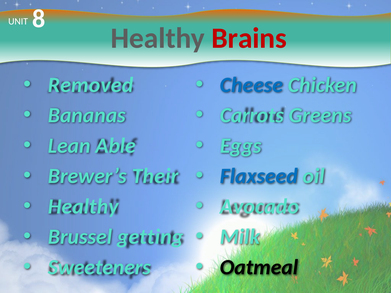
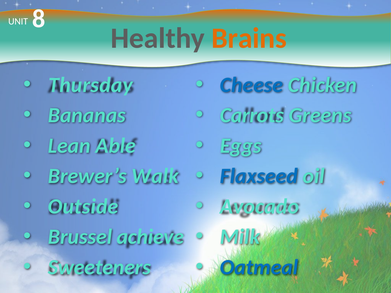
Brains colour: red -> orange (249, 38)
Removed: Removed -> Thursday (91, 85)
Their: Their -> Walk (155, 176)
Healthy: Healthy -> Outside (83, 207)
getting: getting -> achieve (150, 237)
Oatmeal colour: black -> blue (259, 267)
